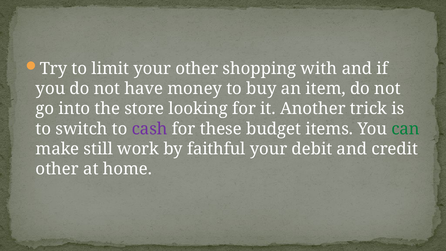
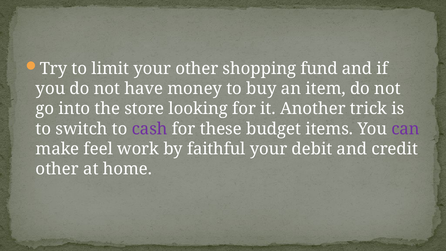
with: with -> fund (319, 69)
can colour: green -> purple (406, 129)
still: still -> feel (98, 149)
